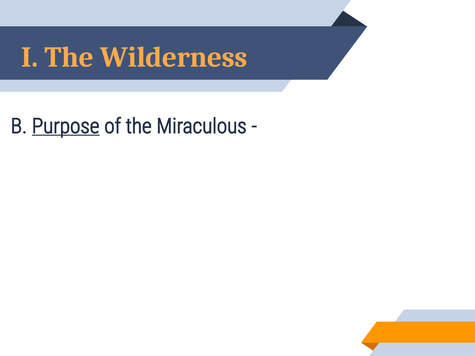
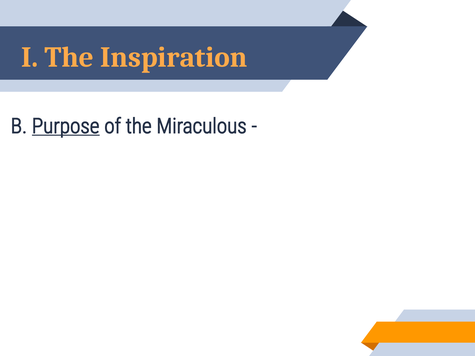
Wilderness: Wilderness -> Inspiration (174, 57)
